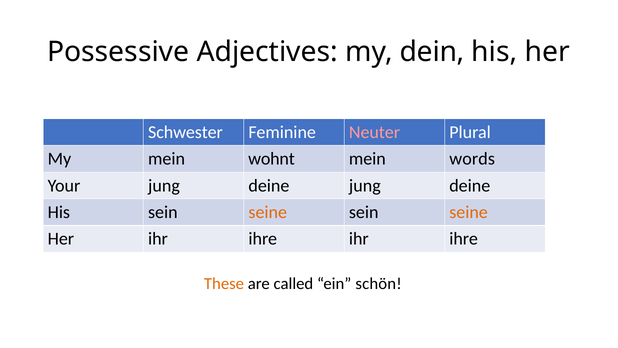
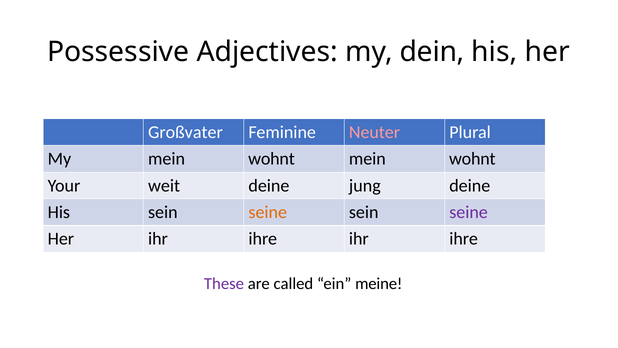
Schwester: Schwester -> Großvater (185, 132)
words: words -> wohnt (472, 159)
Your jung: jung -> weit (164, 185)
seine colour: orange -> purple (469, 212)
These colour: orange -> purple (224, 283)
schön: schön -> meine (379, 283)
